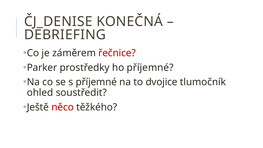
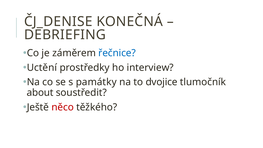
řečnice colour: red -> blue (117, 53)
Parker: Parker -> Uctění (42, 68)
ho příjemné: příjemné -> interview (150, 68)
s příjemné: příjemné -> památky (96, 82)
ohled: ohled -> about (40, 93)
